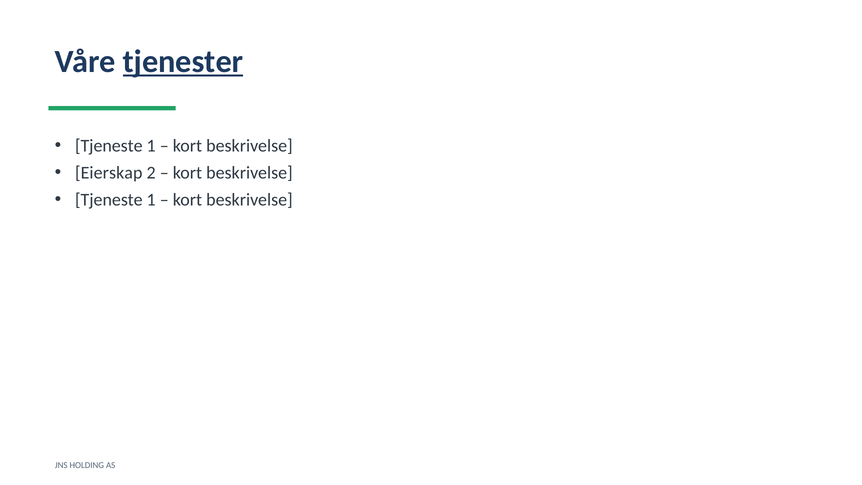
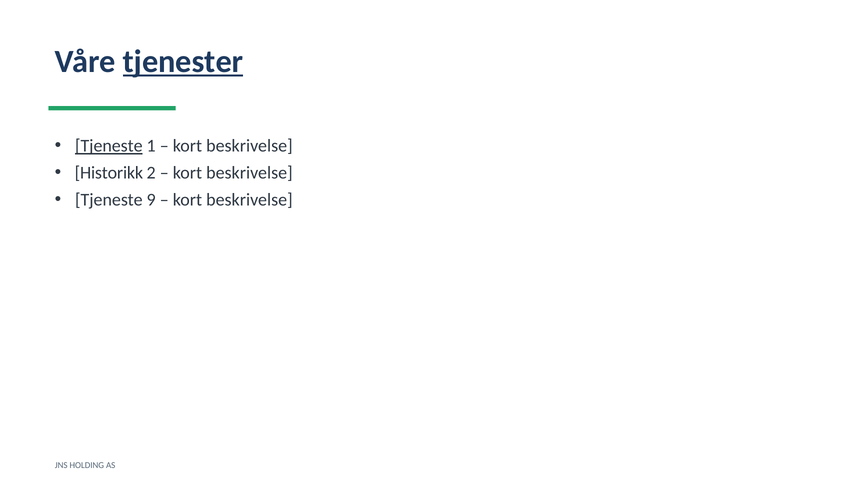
Tjeneste underline: none -> present (109, 146)
Eierskap: Eierskap -> Historikk (109, 173)
1: 1 -> 9 (151, 200)
